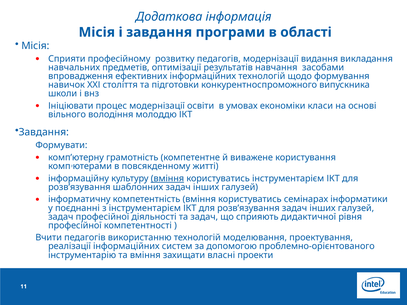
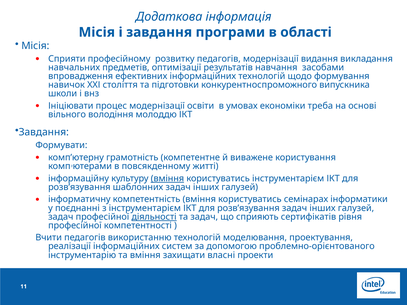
класи: класи -> треба (320, 106)
діяльності underline: none -> present (154, 217)
дидактичної: дидактичної -> сертифікатів (309, 217)
